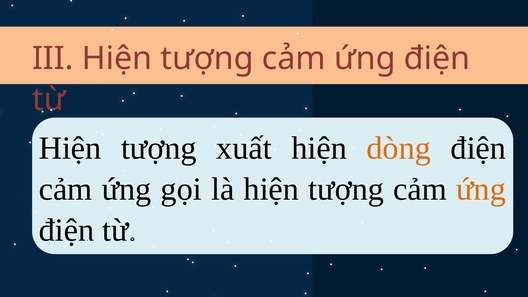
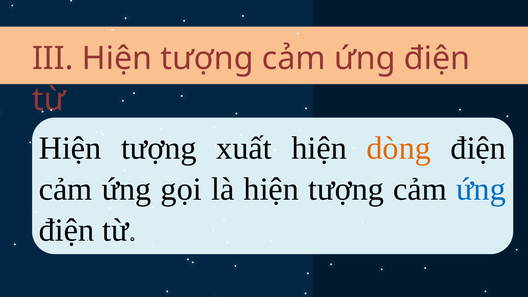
ứng colour: orange -> blue (481, 189)
